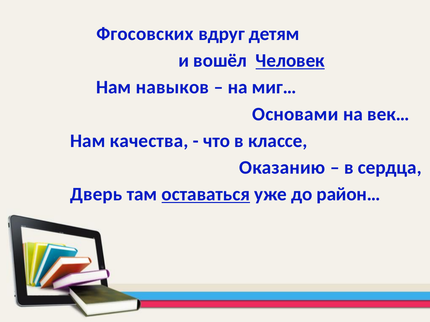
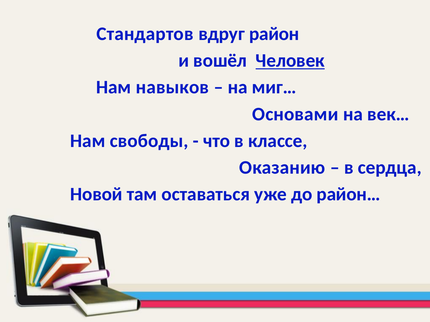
Фгосовских: Фгосовских -> Стандартов (145, 34)
детям: детям -> район (274, 34)
качества: качества -> свободы (149, 141)
Дверь: Дверь -> Новой (96, 195)
оставаться underline: present -> none (206, 195)
